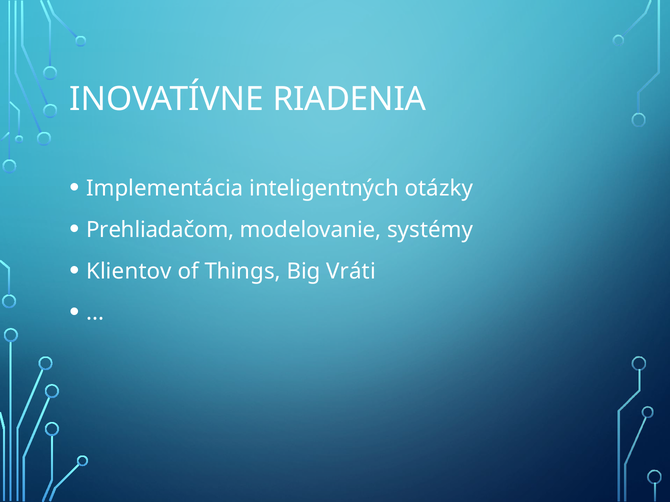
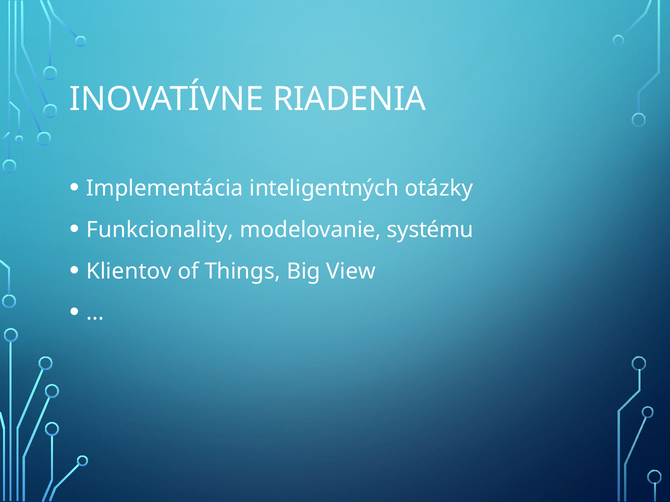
Prehliadačom: Prehliadačom -> Funkcionality (160, 230)
systémy: systémy -> systému (430, 230)
Vráti: Vráti -> View (351, 271)
